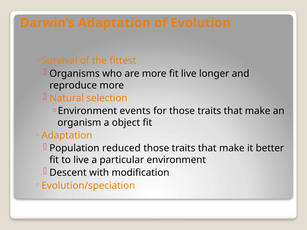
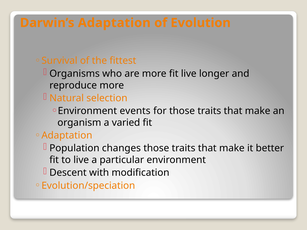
object: object -> varied (126, 123)
reduced: reduced -> changes (121, 148)
